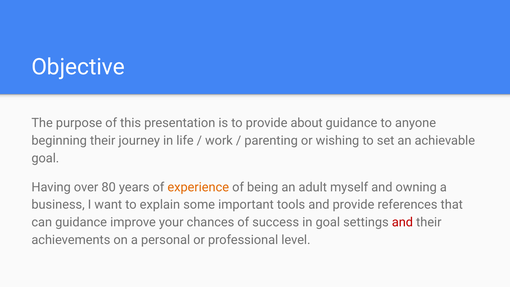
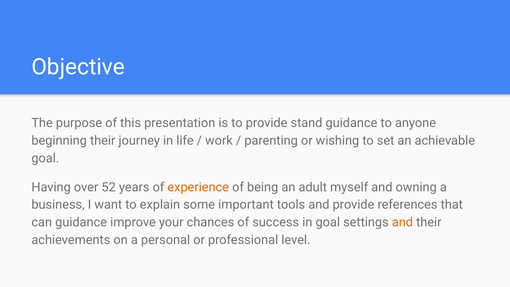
about: about -> stand (307, 123)
80: 80 -> 52 (109, 187)
and colour: red -> orange (402, 222)
